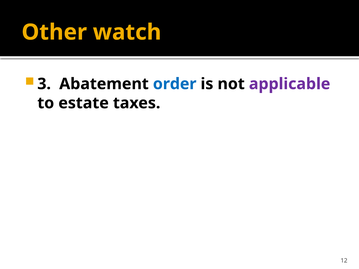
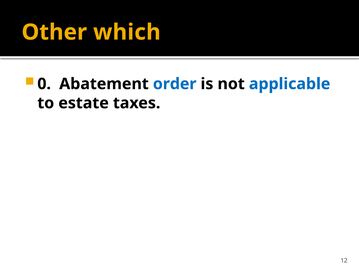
watch: watch -> which (127, 32)
3: 3 -> 0 (44, 84)
applicable colour: purple -> blue (290, 84)
